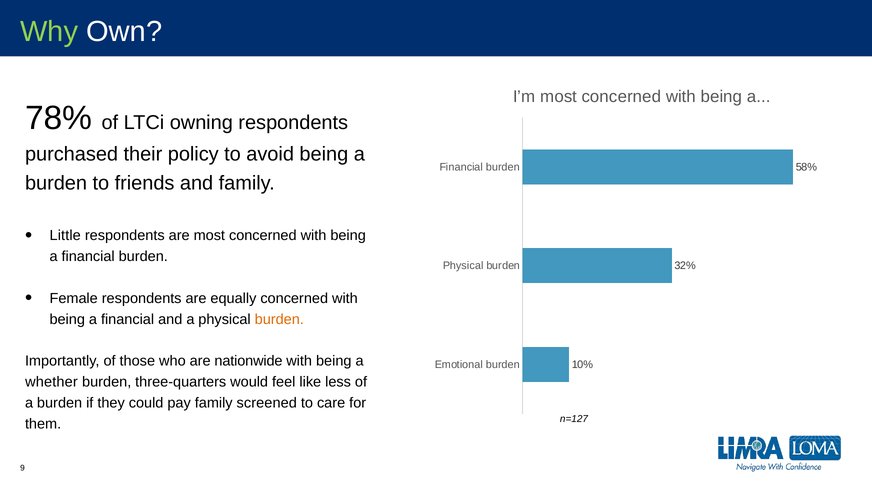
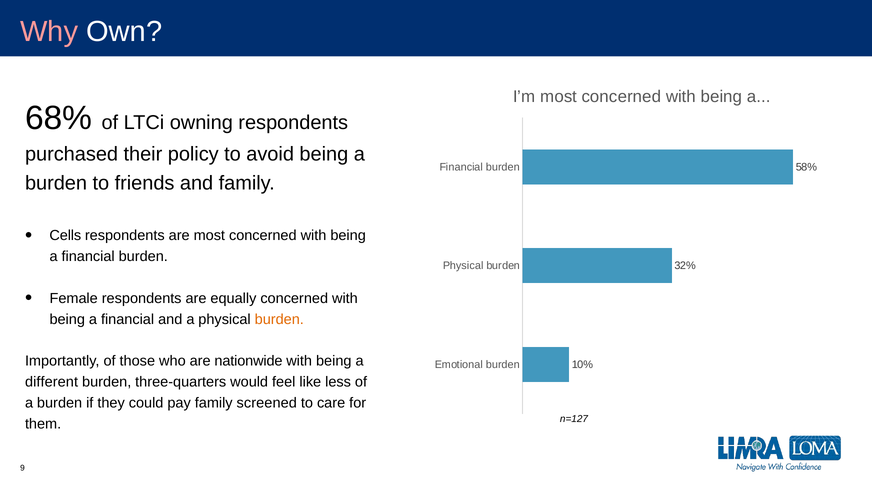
Why colour: light green -> pink (49, 32)
78%: 78% -> 68% (59, 118)
Little: Little -> Cells (65, 235)
whether: whether -> different (52, 382)
